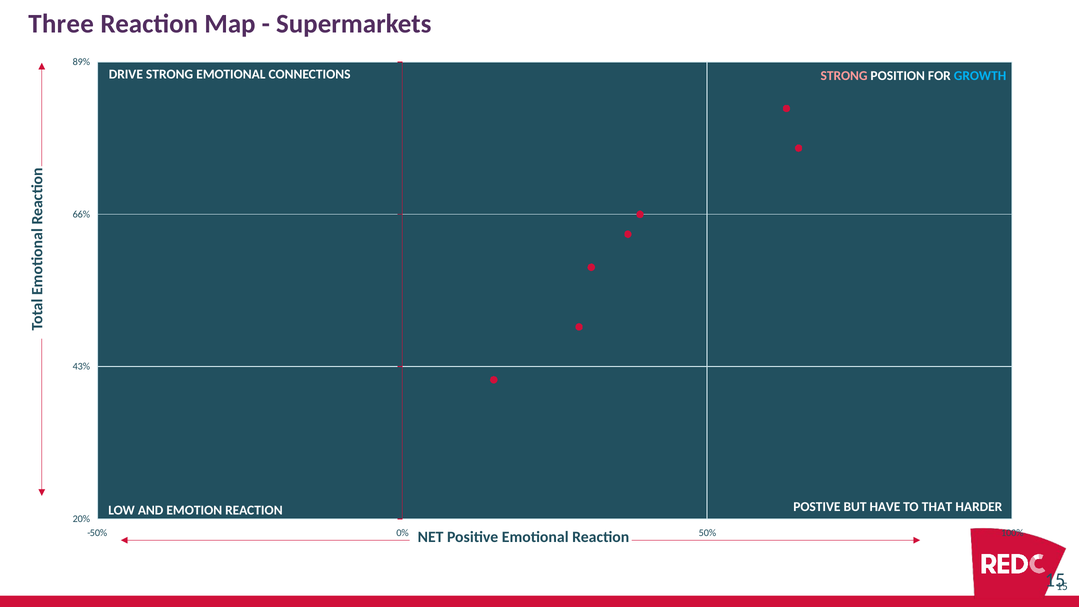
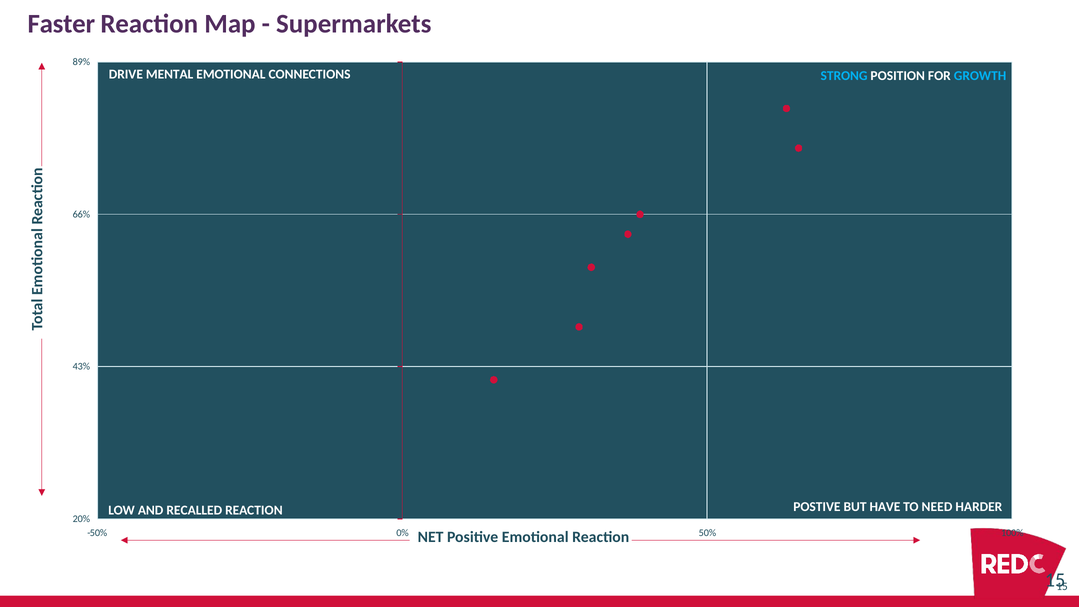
Three: Three -> Faster (61, 24)
DRIVE STRONG: STRONG -> MENTAL (170, 74)
STRONG colour: pink -> light blue (844, 76)
THAT: THAT -> NEED (937, 507)
EMOTION: EMOTION -> RECALLED (194, 510)
